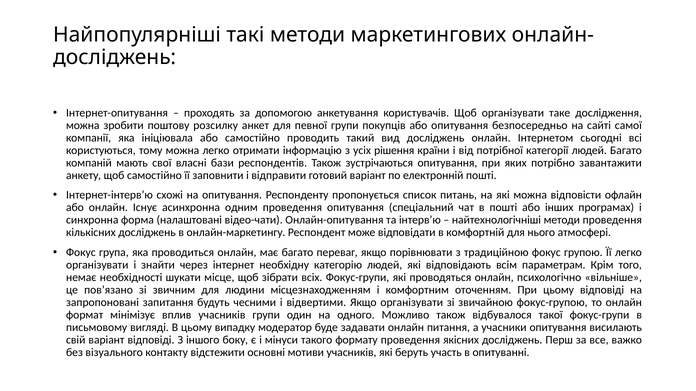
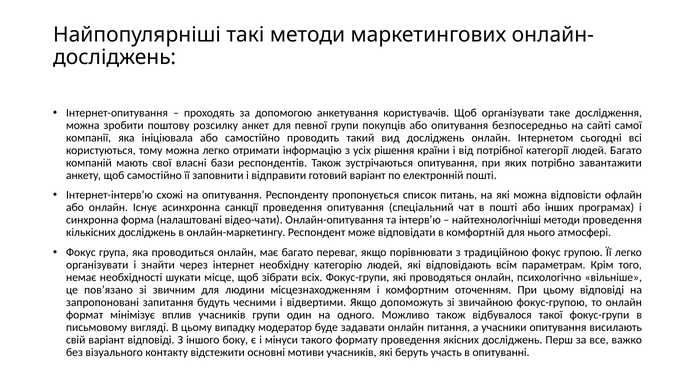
одним: одним -> санкції (241, 208)
Якщо організувати: організувати -> допоможуть (412, 303)
